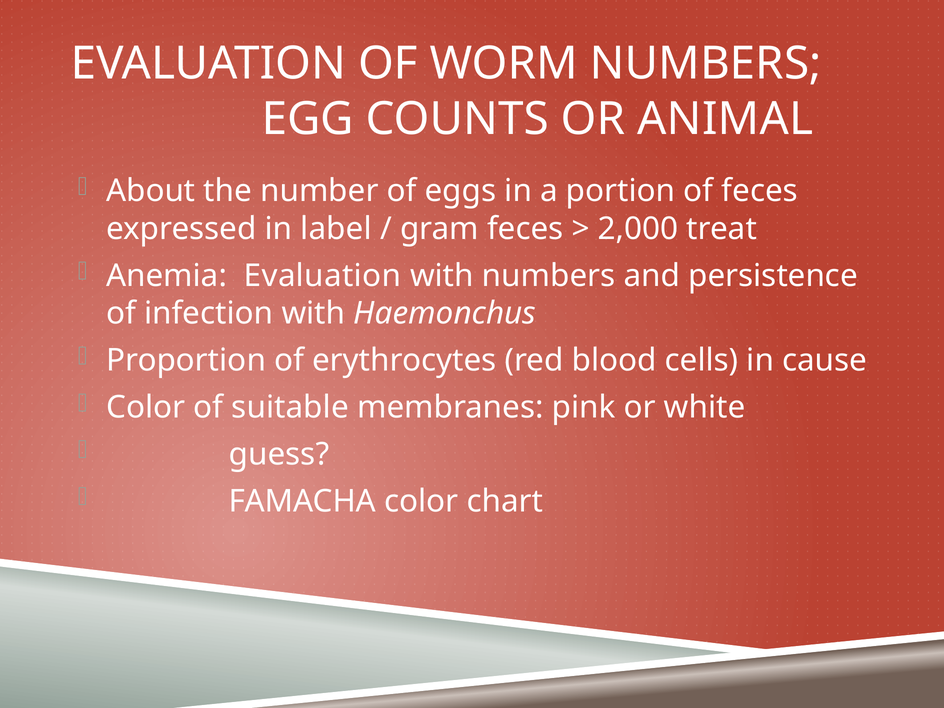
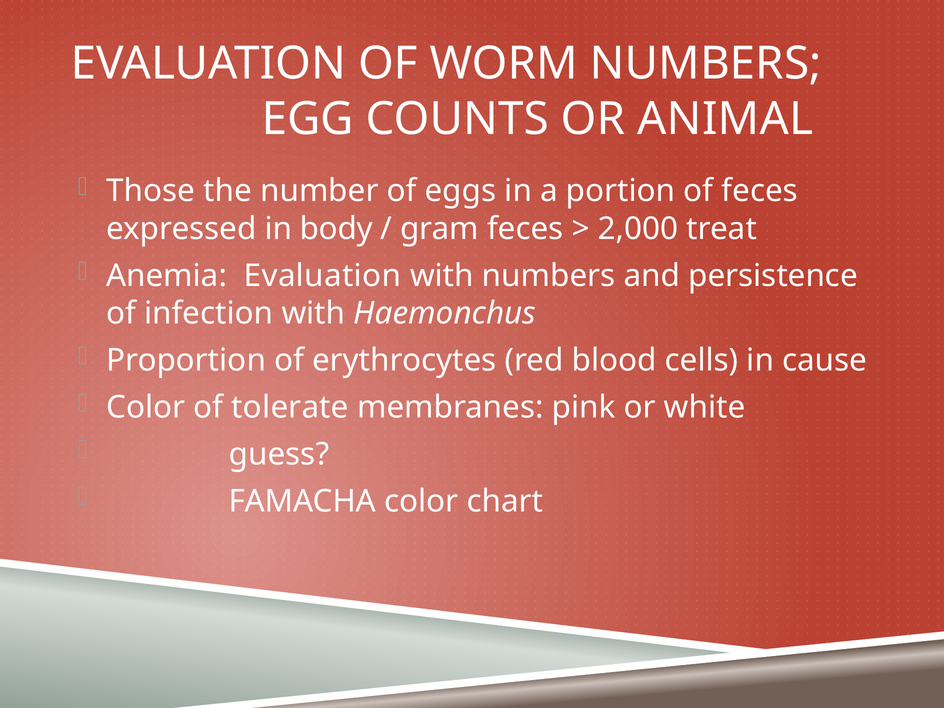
About: About -> Those (151, 191)
label: label -> body (336, 229)
suitable: suitable -> tolerate (290, 407)
